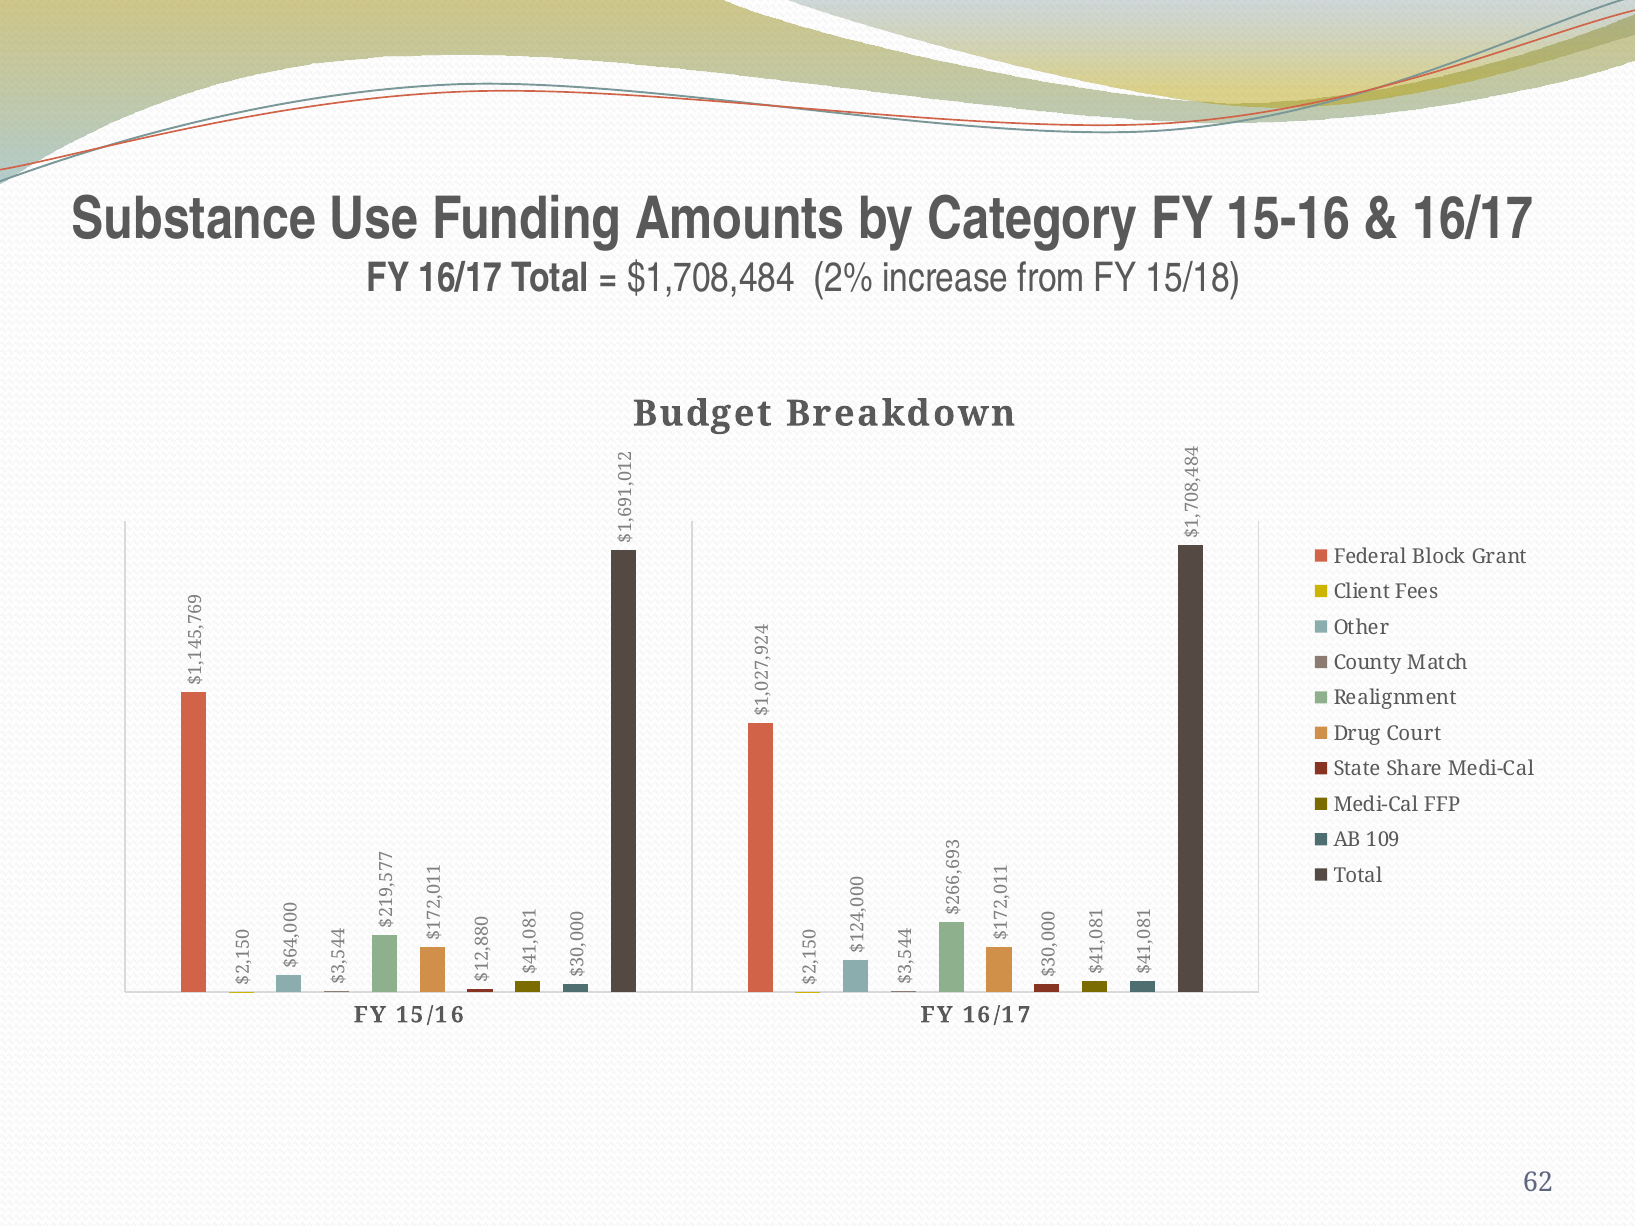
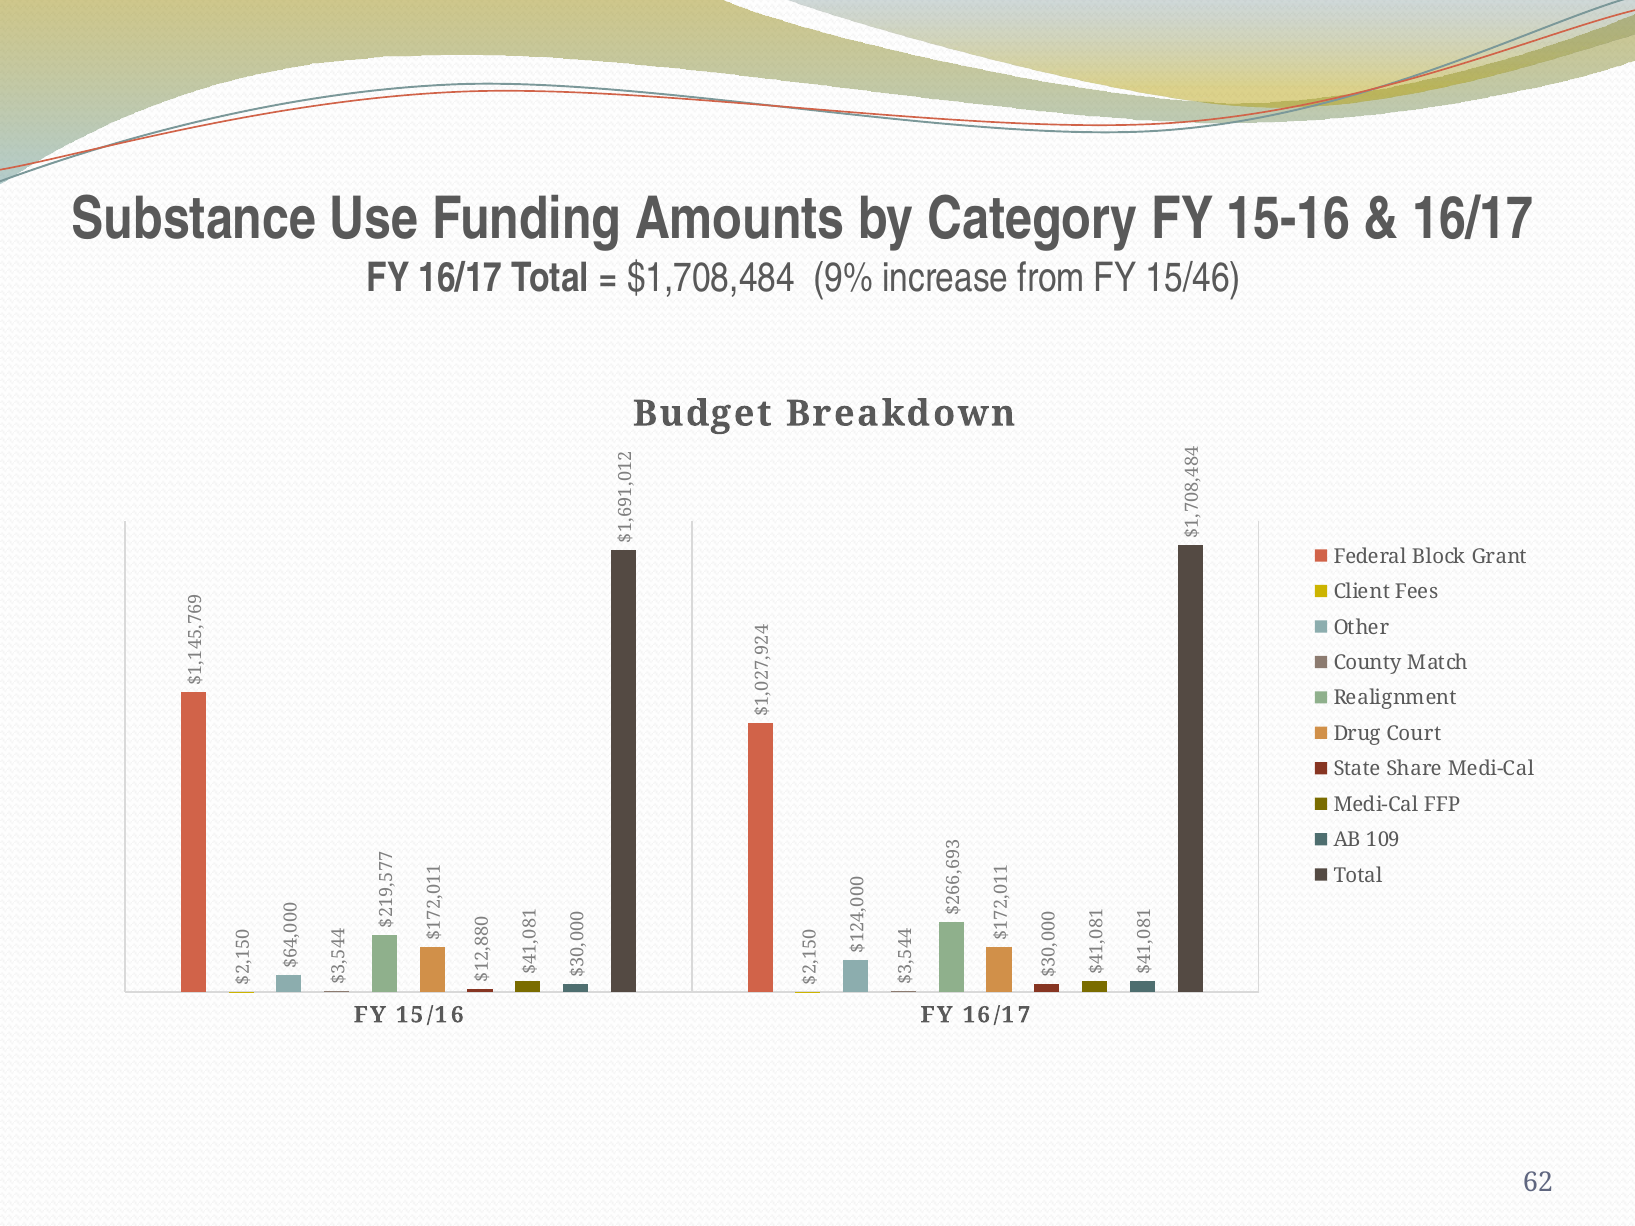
2%: 2% -> 9% (843, 278)
15/18: 15/18 -> 15/46 (1193, 278)
